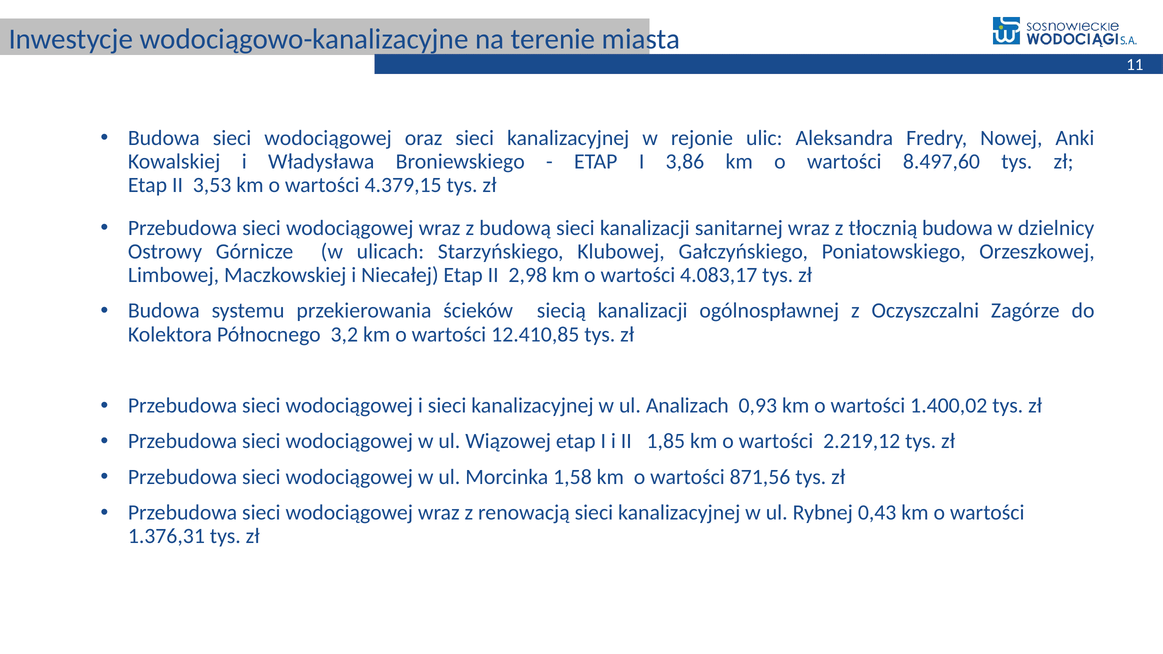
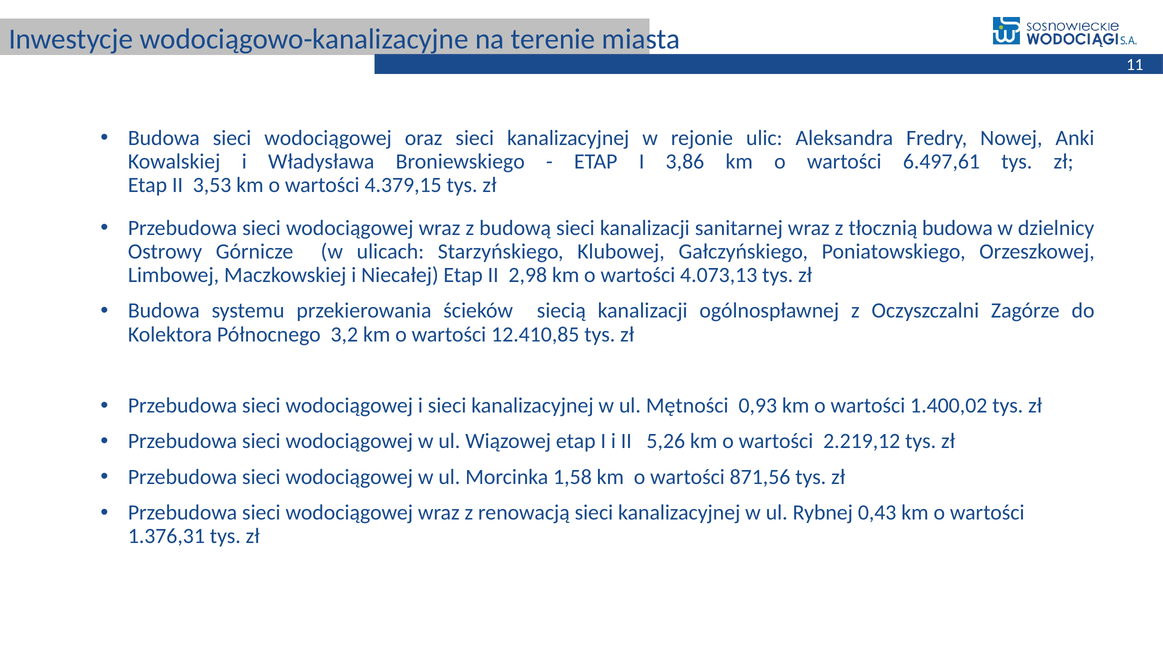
8.497,60: 8.497,60 -> 6.497,61 (941, 162)
4.083,17: 4.083,17 -> 4.073,13 (719, 275)
Analizach: Analizach -> Mętności (687, 406)
1,85: 1,85 -> 5,26 (666, 441)
